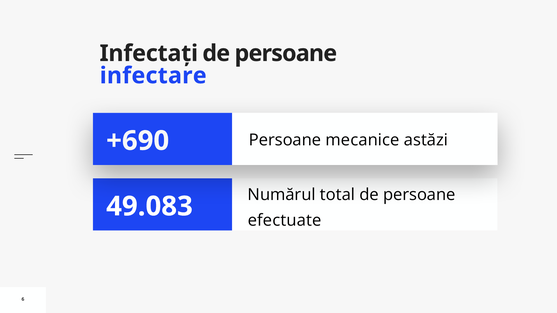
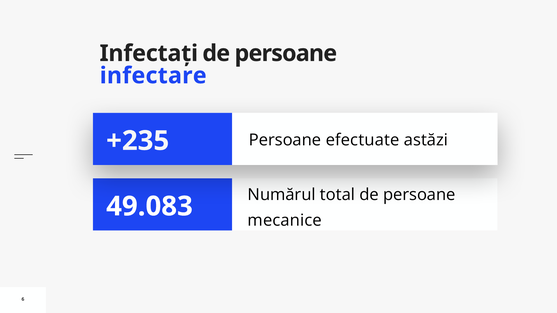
+690: +690 -> +235 (138, 141)
mecanice: mecanice -> efectuate (363, 140)
efectuate: efectuate -> mecanice (285, 221)
